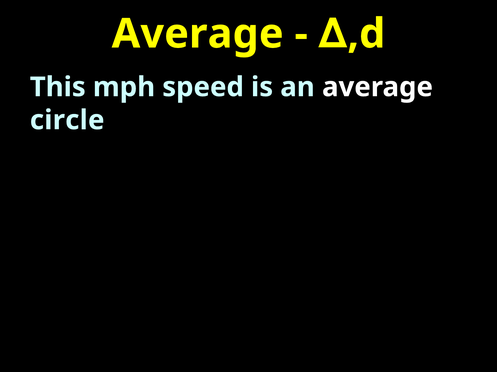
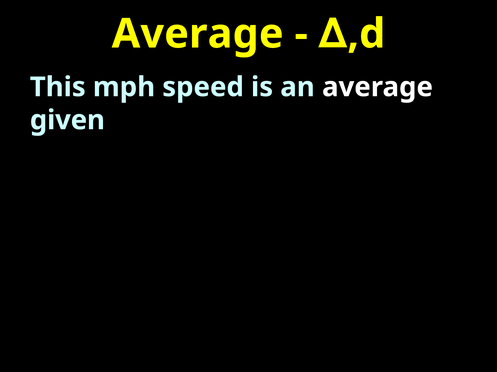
circle: circle -> given (67, 120)
